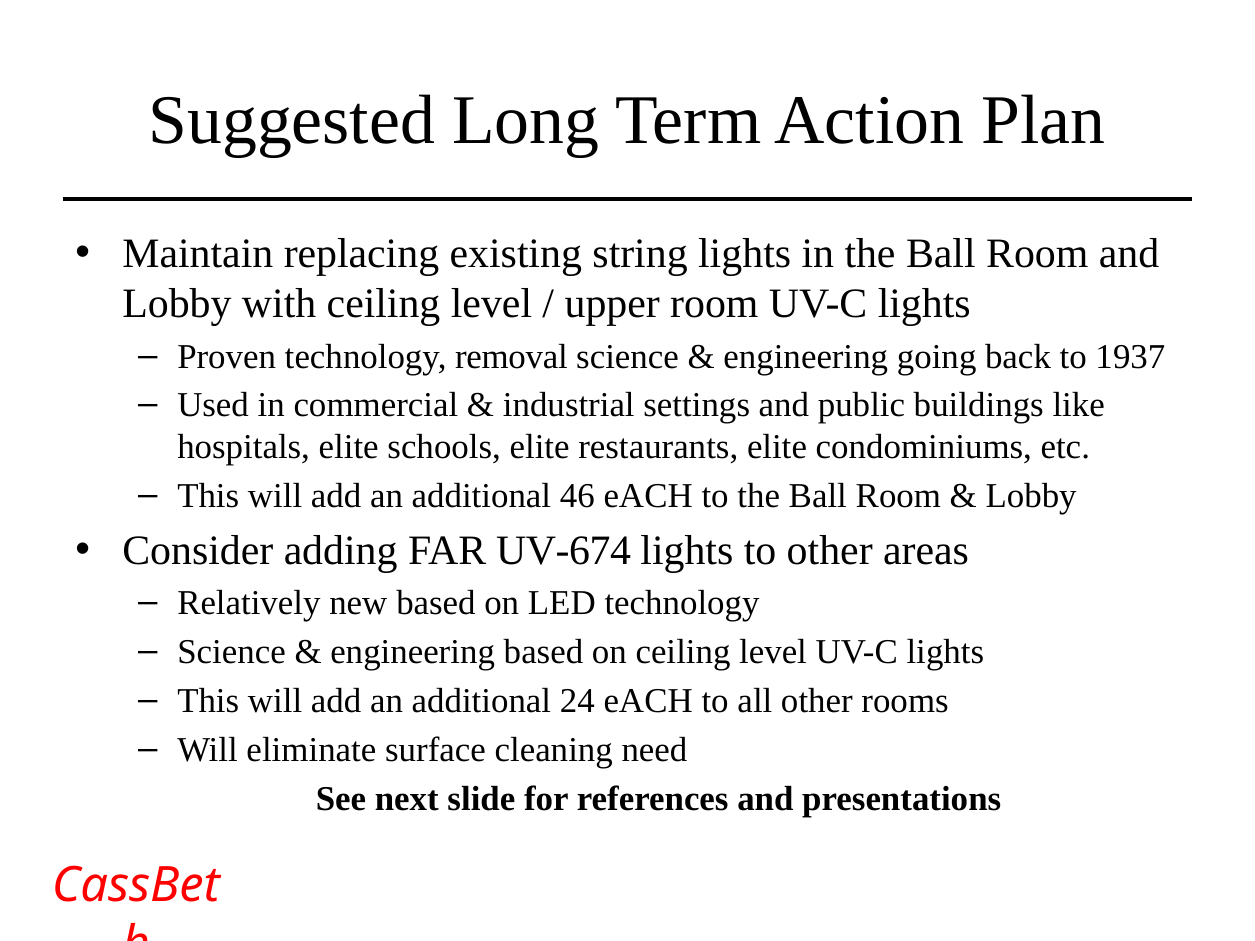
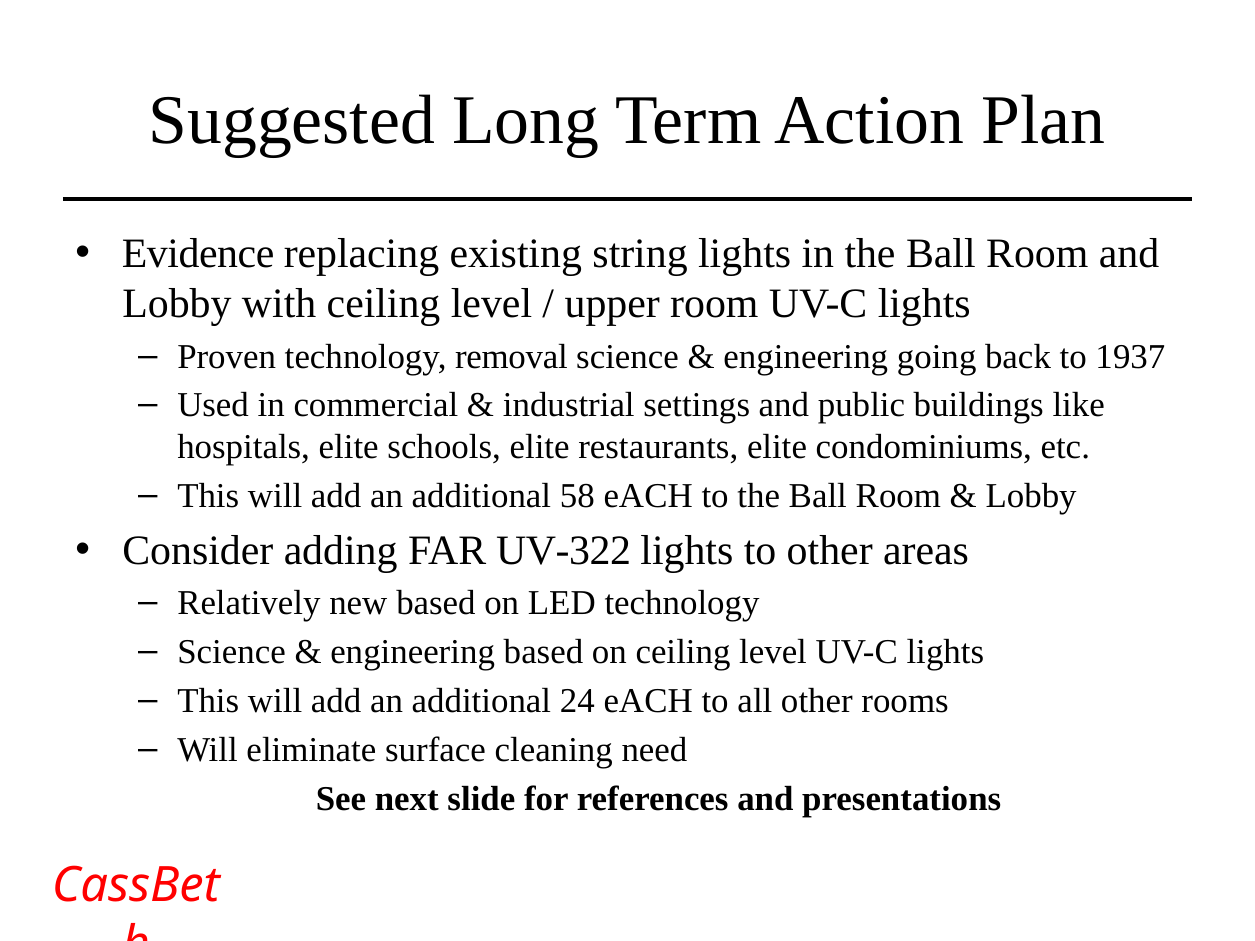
Maintain: Maintain -> Evidence (198, 254)
46: 46 -> 58 (577, 496)
UV-674: UV-674 -> UV-322 (564, 551)
